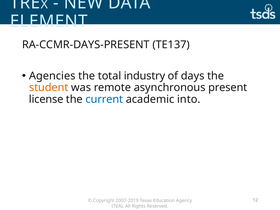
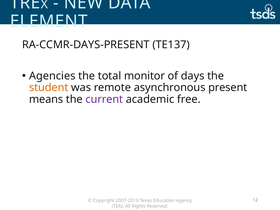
industry: industry -> monitor (145, 76)
license: license -> means (46, 99)
current colour: blue -> purple (104, 99)
into: into -> free (189, 99)
